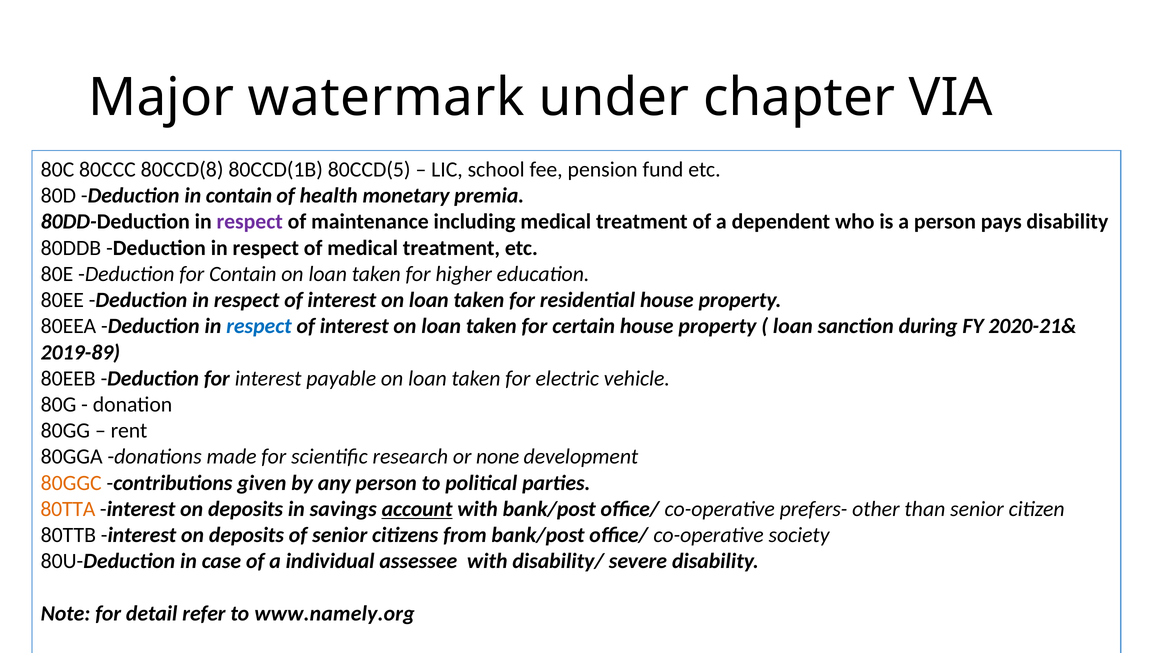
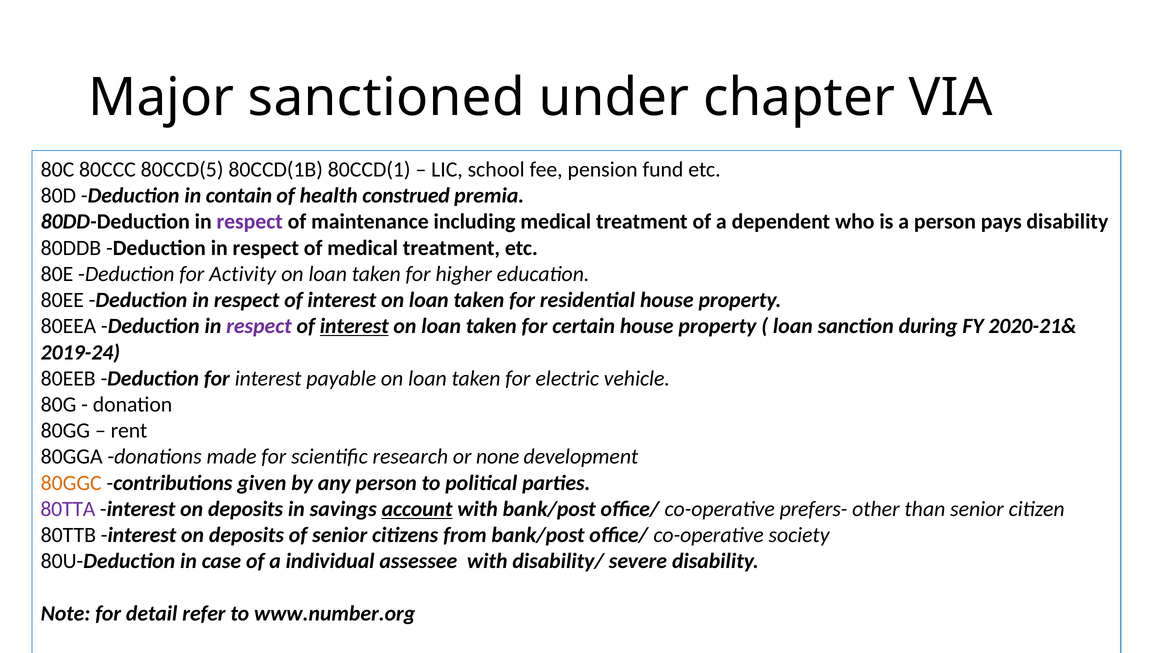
watermark: watermark -> sanctioned (386, 97)
80CCD(8: 80CCD(8 -> 80CCD(5 (182, 169)
80CCD(5: 80CCD(5 -> 80CCD(1 (369, 169)
monetary: monetary -> construed (406, 195)
for Contain: Contain -> Activity (243, 274)
respect colour: blue -> purple (259, 326)
interest underline: none -> present (354, 326)
2019-89: 2019-89 -> 2019-24 (80, 352)
80TTA colour: orange -> purple (68, 509)
www.namely.org: www.namely.org -> www.number.org (335, 613)
